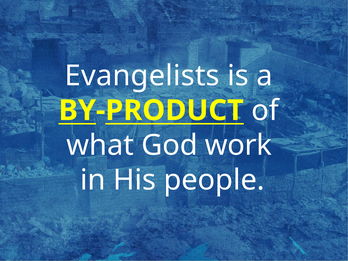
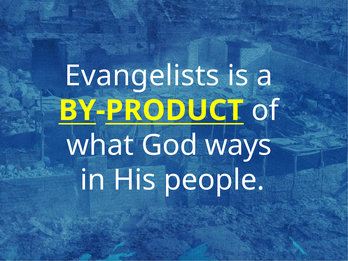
work: work -> ways (238, 145)
